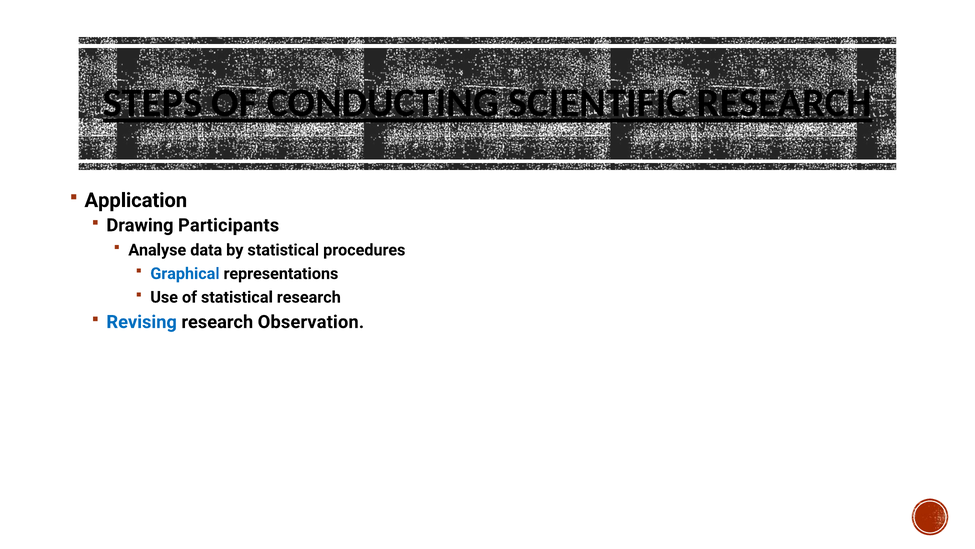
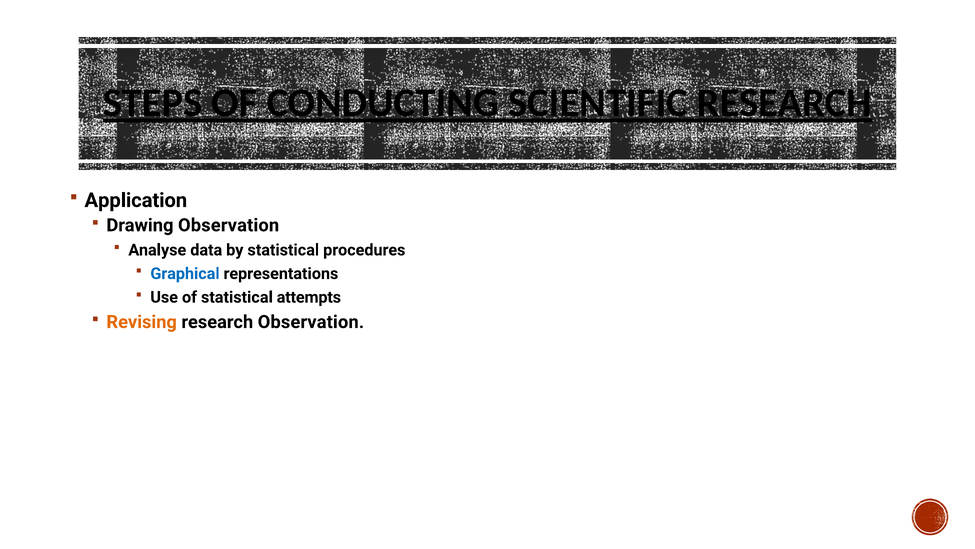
Drawing Participants: Participants -> Observation (229, 225)
statistical research: research -> attempts (309, 297)
Revising colour: blue -> orange (142, 322)
